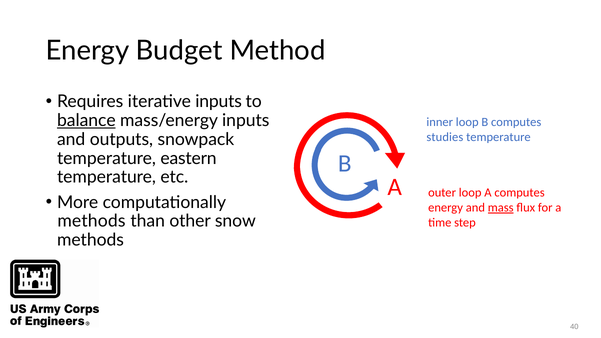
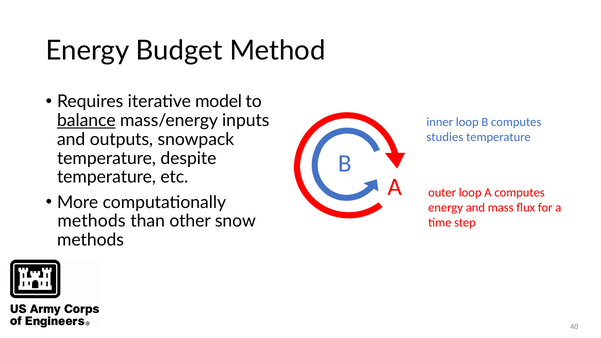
iterative inputs: inputs -> model (219, 102)
eastern: eastern -> despite (188, 158)
mass underline: present -> none (501, 208)
